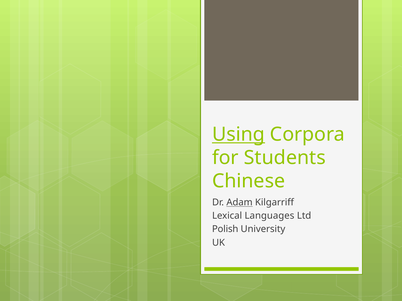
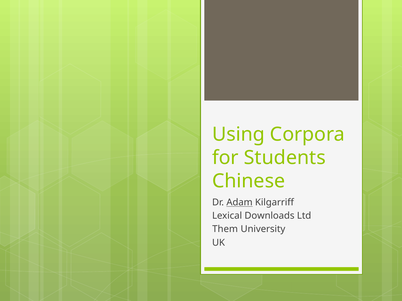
Using underline: present -> none (239, 135)
Languages: Languages -> Downloads (269, 216)
Polish: Polish -> Them (225, 230)
